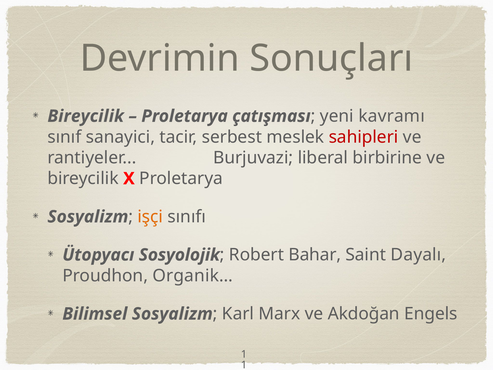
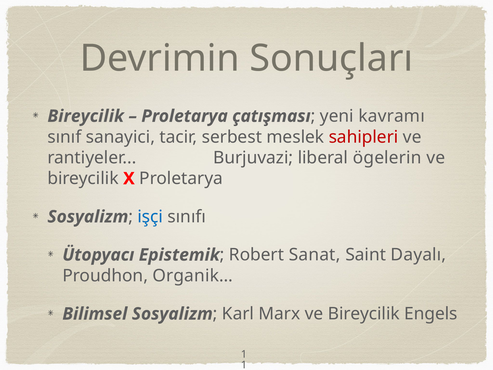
birbirine: birbirine -> ögelerin (387, 158)
işçi colour: orange -> blue (150, 217)
Sosyolojik: Sosyolojik -> Epistemik (179, 255)
Bahar: Bahar -> Sanat (315, 255)
Marx ve Akdoğan: Akdoğan -> Bireycilik (364, 314)
